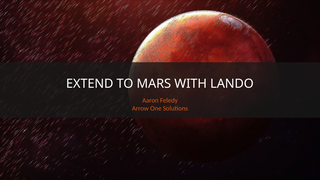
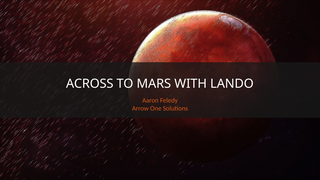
EXTEND: EXTEND -> ACROSS (90, 84)
